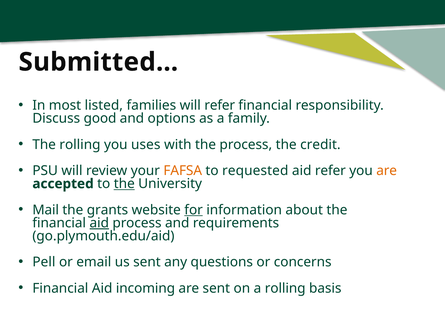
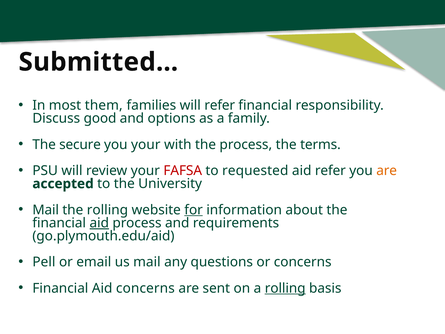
listed: listed -> them (104, 105)
The rolling: rolling -> secure (80, 144)
you uses: uses -> your (146, 144)
credit: credit -> terms (320, 144)
FAFSA colour: orange -> red (183, 171)
the underline: present -> none (124, 184)
the grants: grants -> rolling (107, 210)
us sent: sent -> mail (147, 262)
Aid incoming: incoming -> concerns (145, 288)
rolling underline: none -> present (285, 288)
